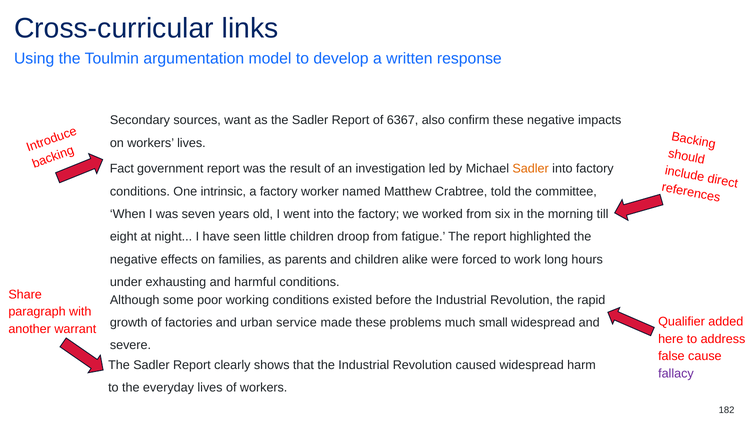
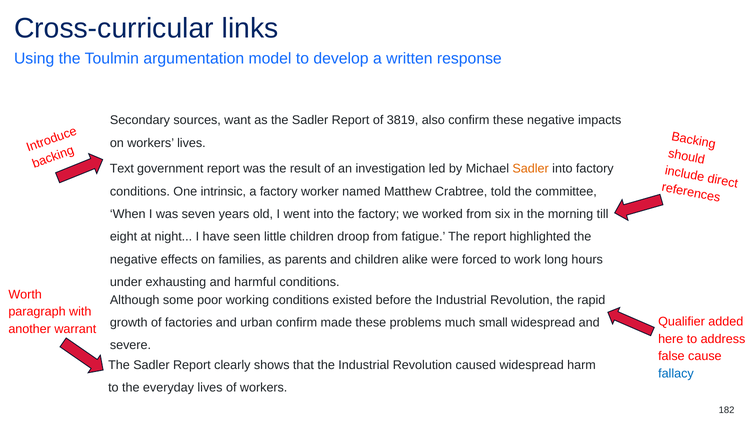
6367: 6367 -> 3819 (403, 120)
Fact: Fact -> Text (122, 169)
Share: Share -> Worth (25, 295)
urban service: service -> confirm (297, 323)
fallacy colour: purple -> blue (676, 374)
